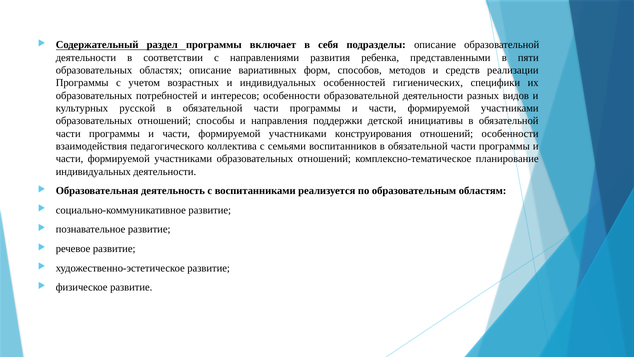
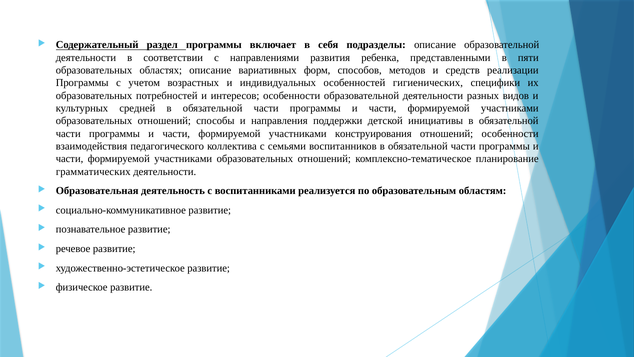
русской: русской -> средней (137, 108)
индивидуальных: индивидуальных -> грамматических (93, 171)
